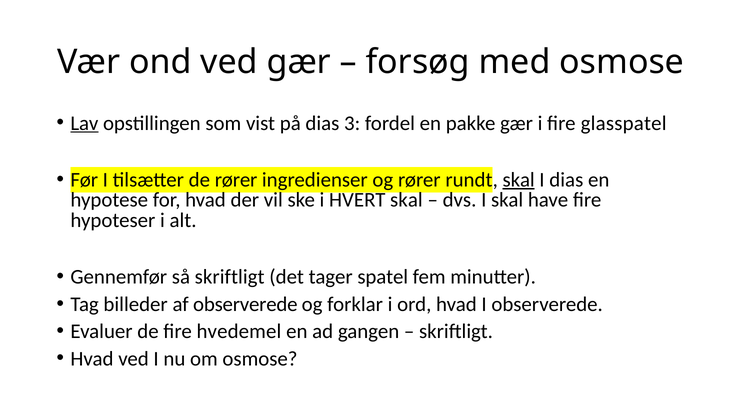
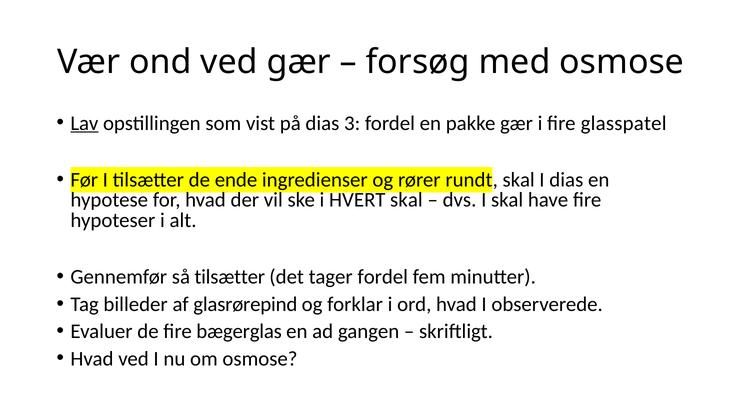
de rører: rører -> ende (236, 180)
skal underline: present -> none (519, 180)
så skriftligt: skriftligt -> tilsætter (230, 277)
tager spatel: spatel -> fordel (383, 277)
af observerede: observerede -> glasrørepind (245, 305)
hvedemel: hvedemel -> bægerglas (239, 332)
